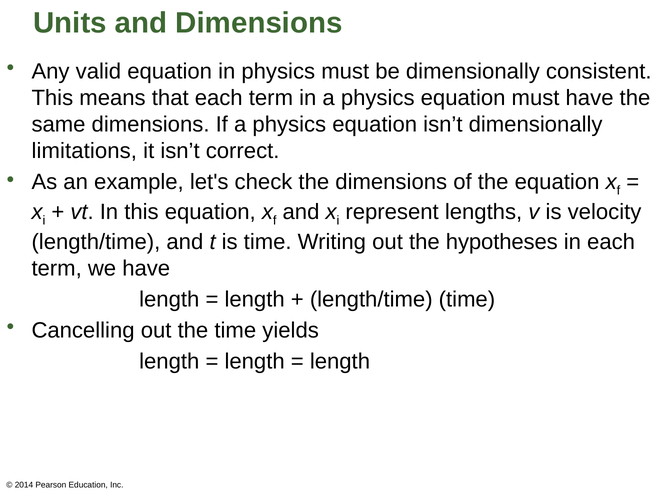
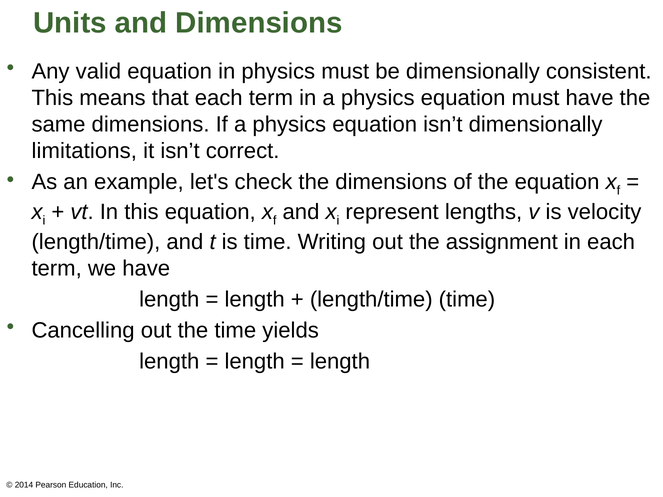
hypotheses: hypotheses -> assignment (502, 242)
